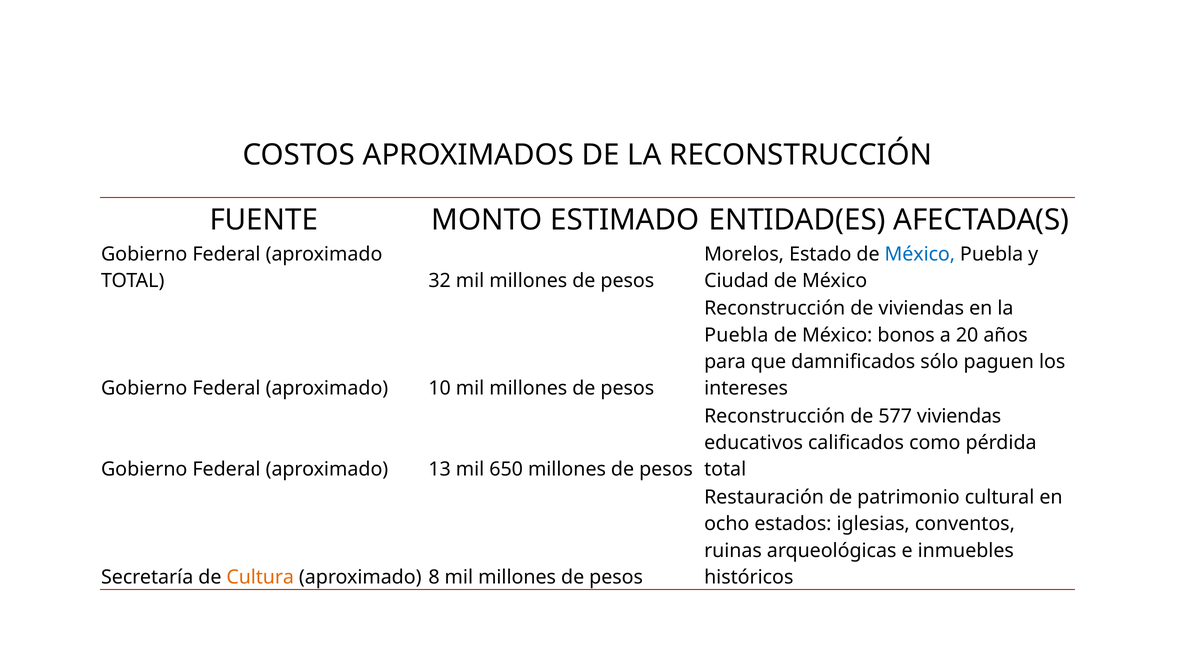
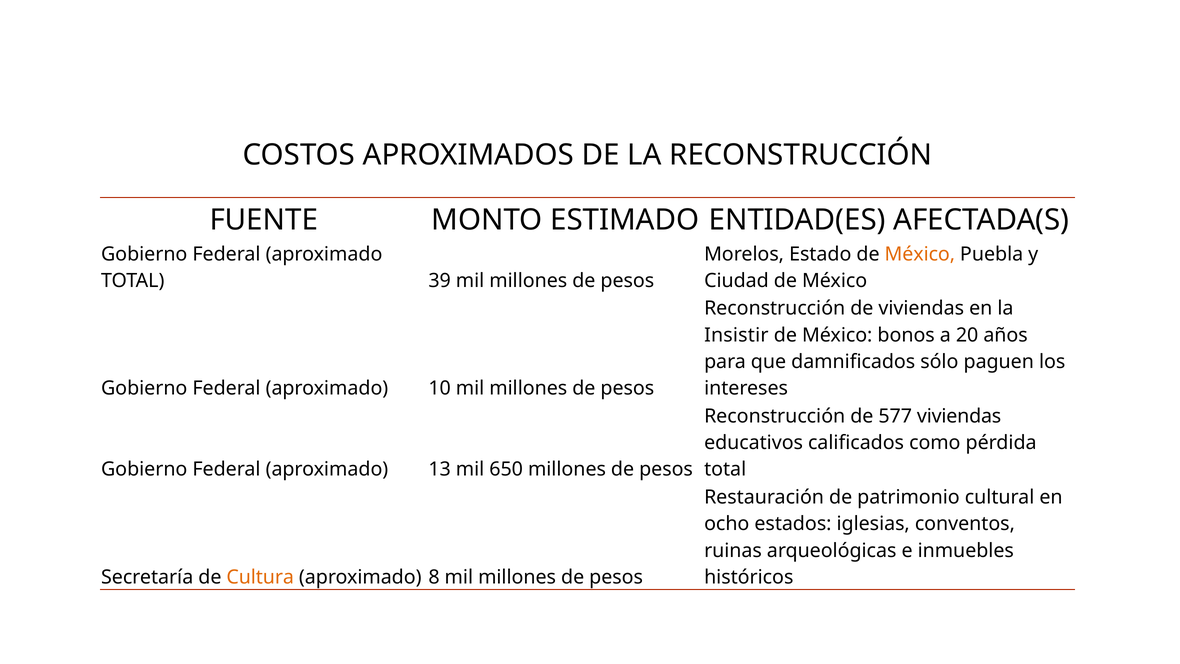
México colour: blue -> orange (920, 254)
32: 32 -> 39 (440, 281)
Puebla: Puebla -> Insistir (736, 335)
